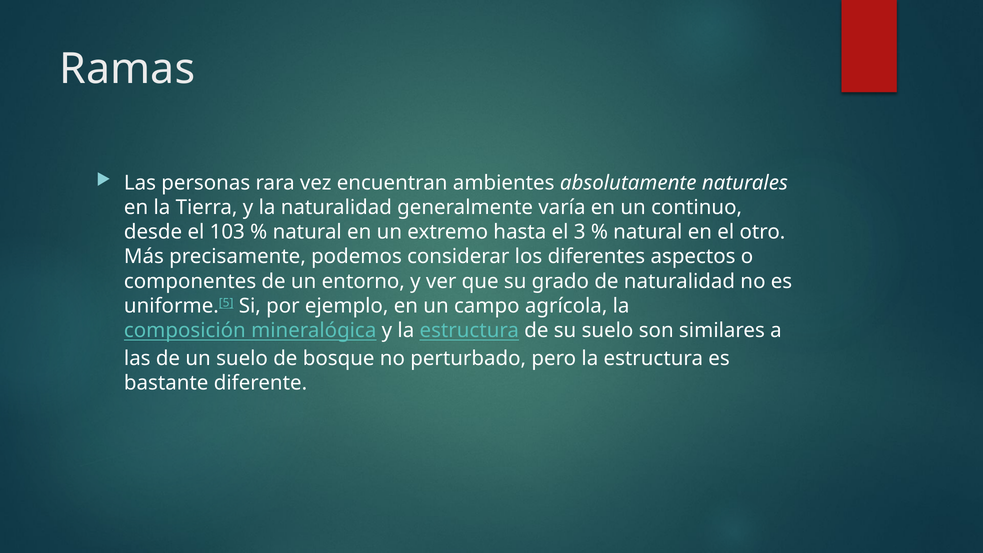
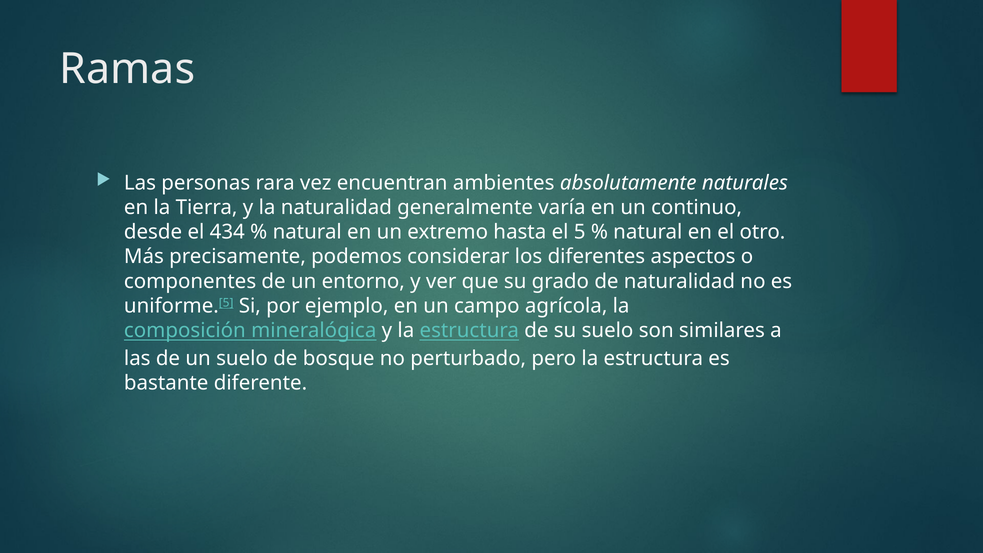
103: 103 -> 434 (227, 232)
3: 3 -> 5 (580, 232)
